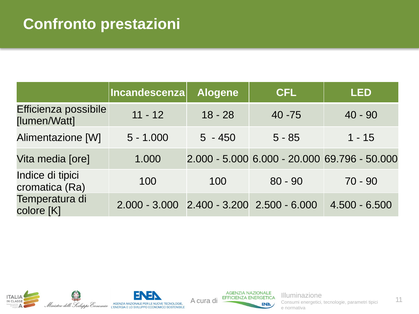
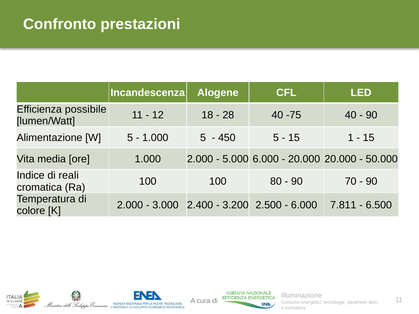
85: 85 -> 15 (294, 138)
20.000 69.796: 69.796 -> 20.000 (340, 159)
di tipici: tipici -> reali (69, 176)
4.500: 4.500 -> 7.811 (343, 205)
